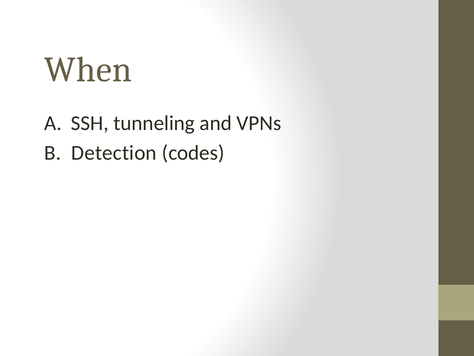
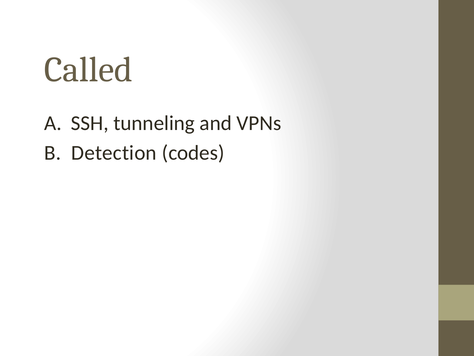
When: When -> Called (88, 70)
